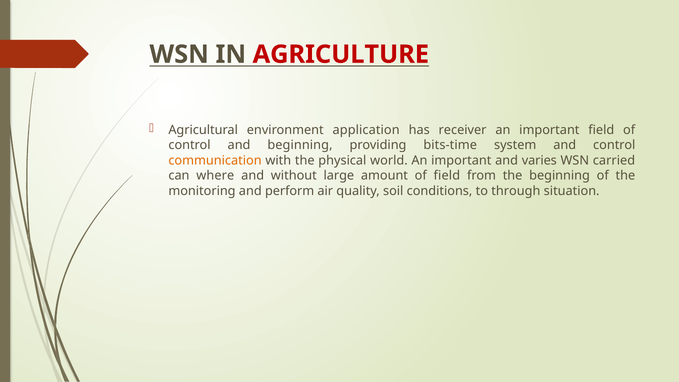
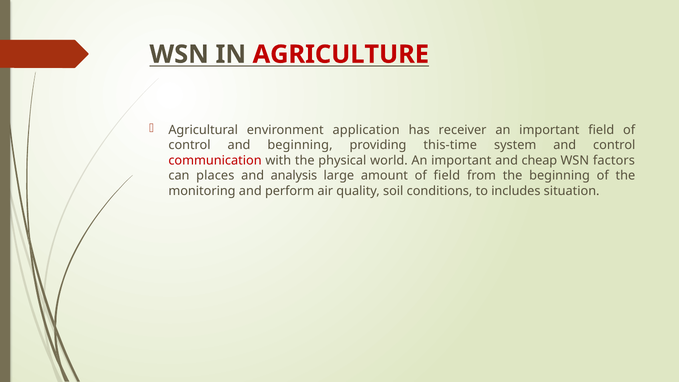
bits-time: bits-time -> this-time (450, 145)
communication colour: orange -> red (215, 160)
varies: varies -> cheap (539, 160)
carried: carried -> factors (614, 160)
where: where -> places (215, 176)
without: without -> analysis (294, 176)
through: through -> includes (516, 191)
